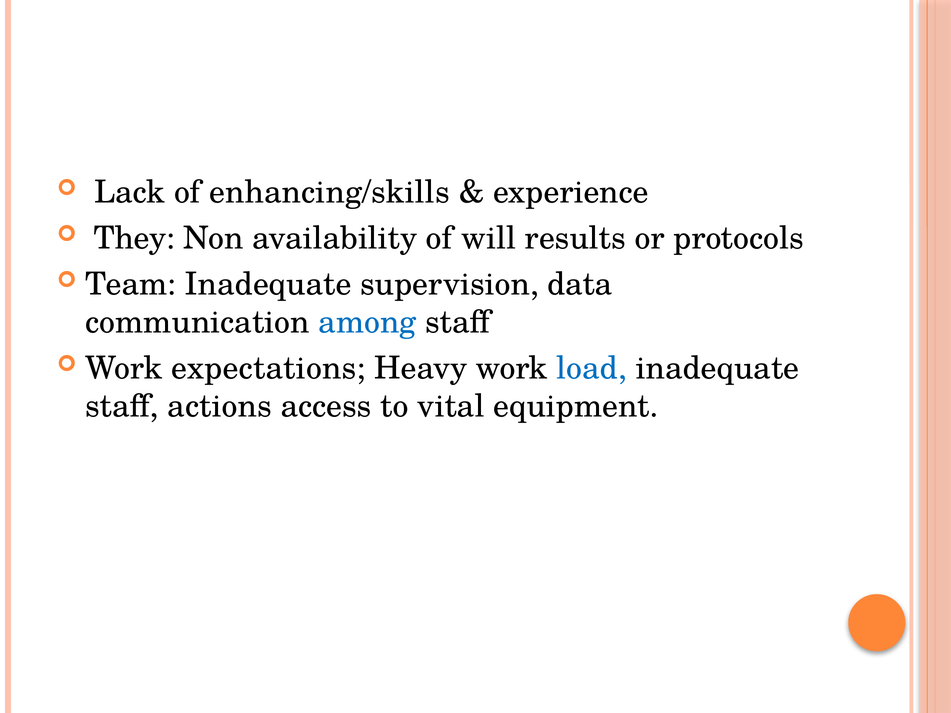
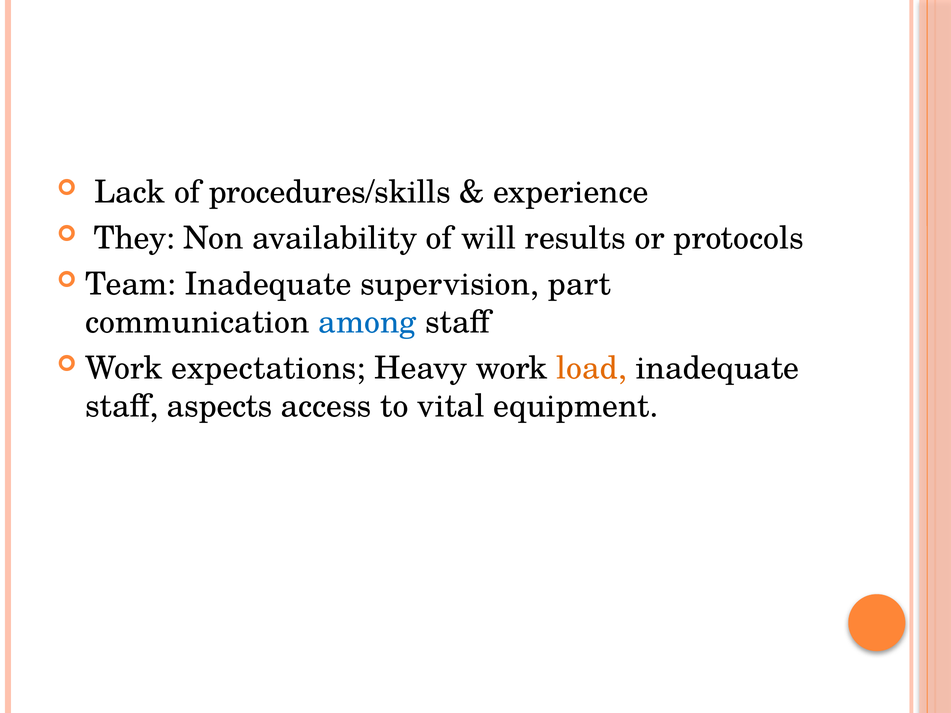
enhancing/skills: enhancing/skills -> procedures/skills (330, 192)
data: data -> part (579, 284)
load colour: blue -> orange (592, 368)
actions: actions -> aspects (220, 406)
